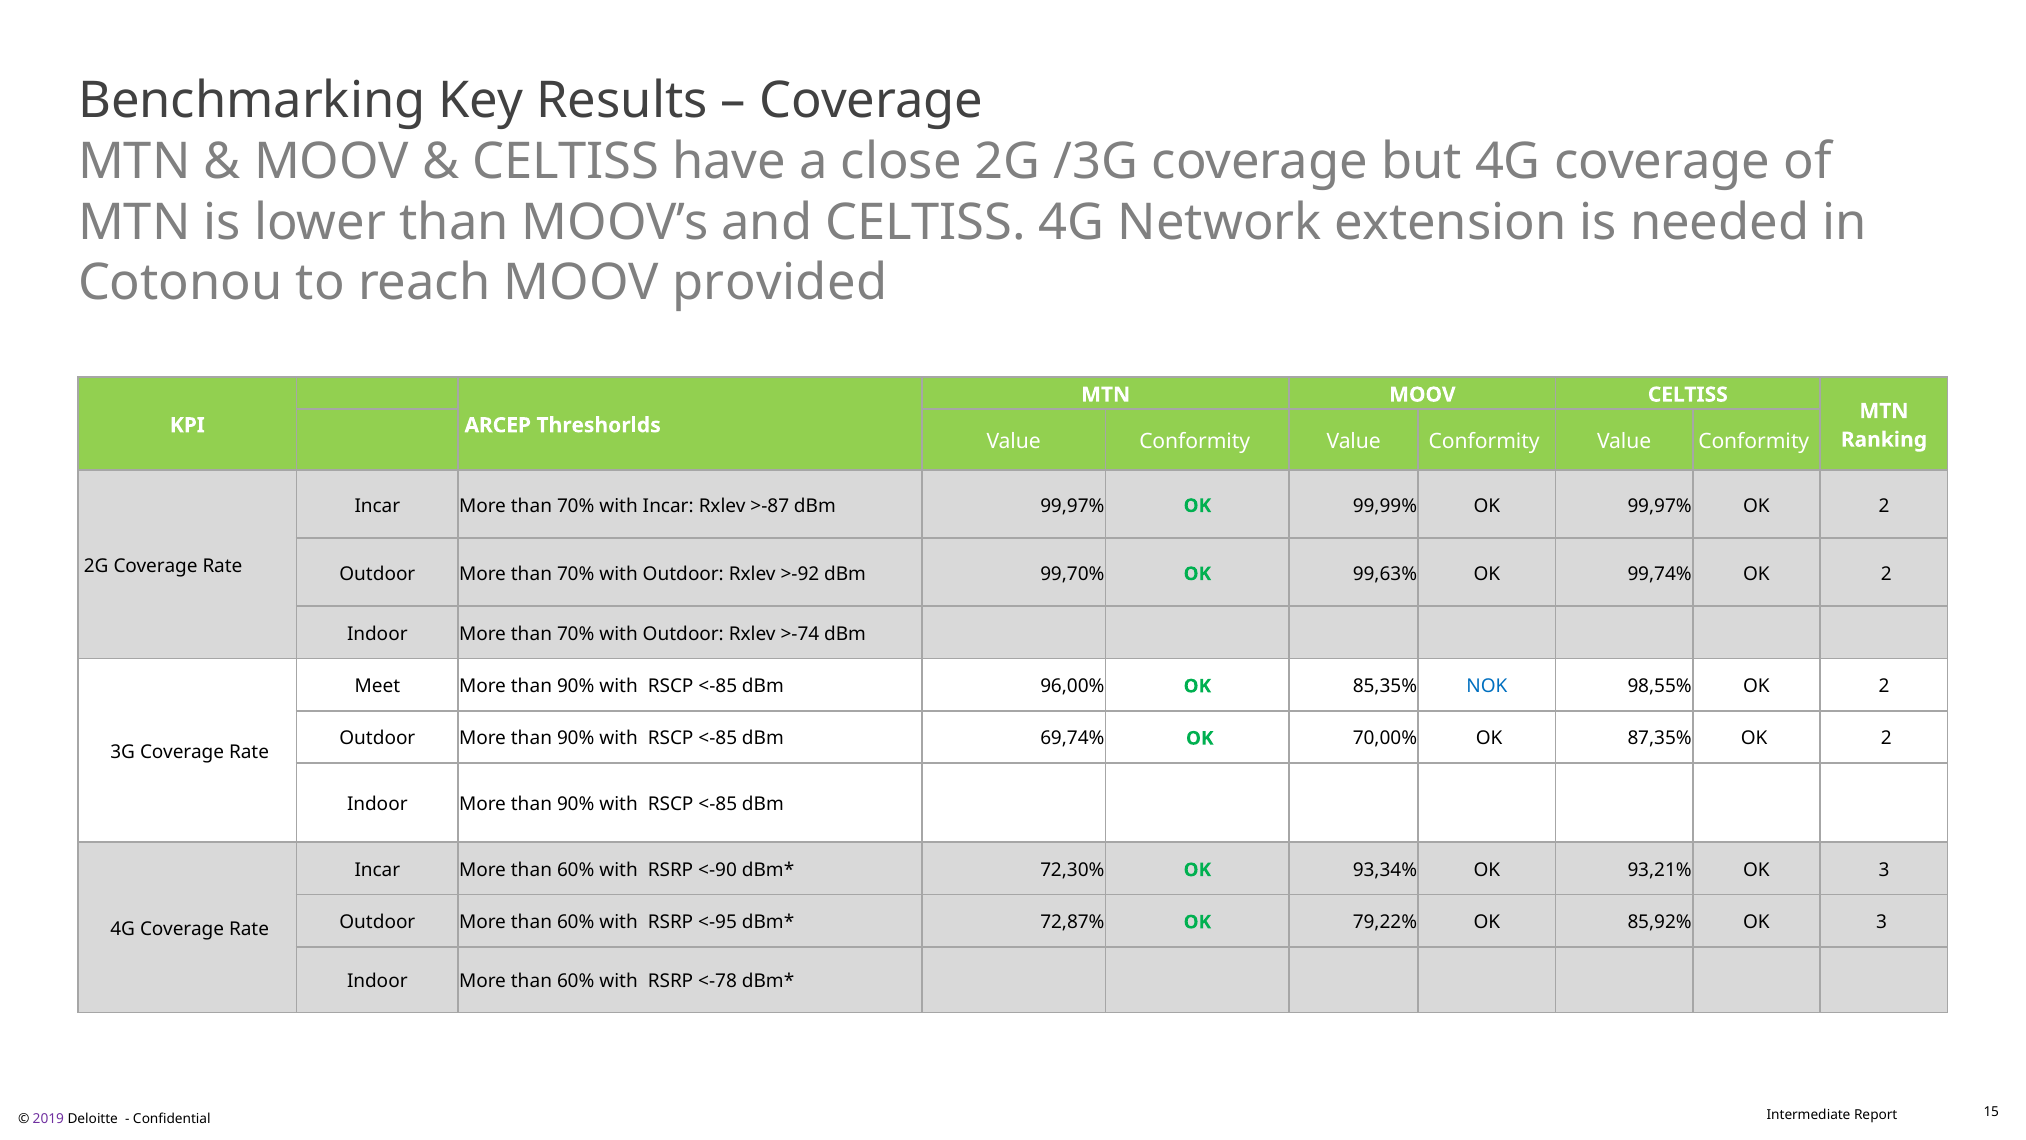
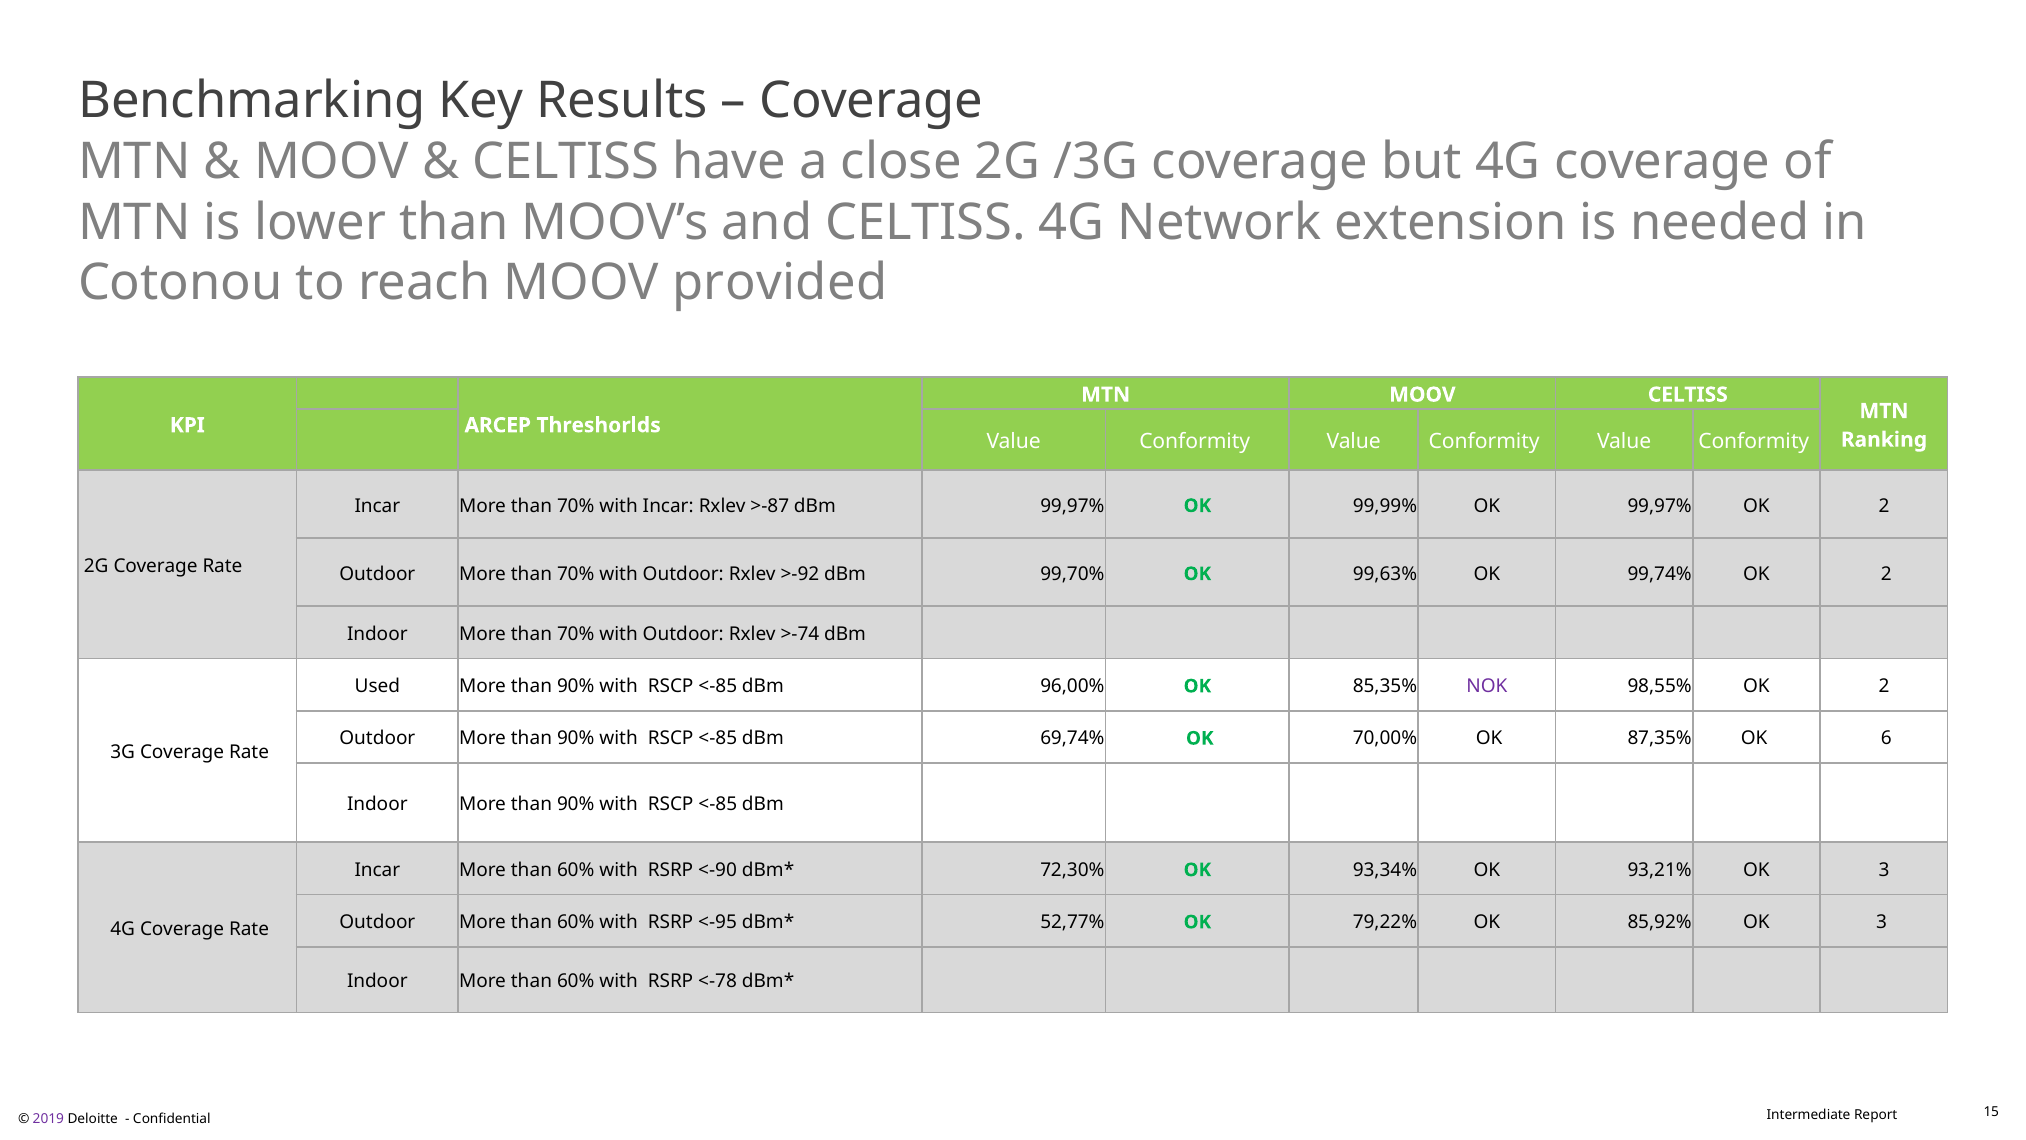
Meet: Meet -> Used (377, 686)
NOK colour: blue -> purple (1487, 686)
87,35% OK 2: 2 -> 6 (1886, 738)
72,87%: 72,87% -> 52,77% (1072, 922)
